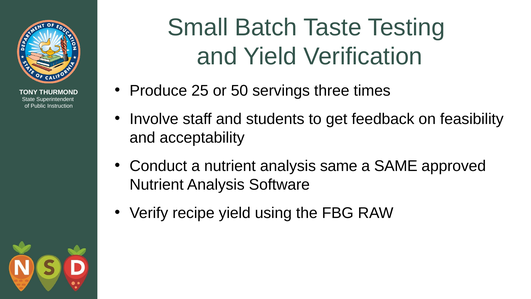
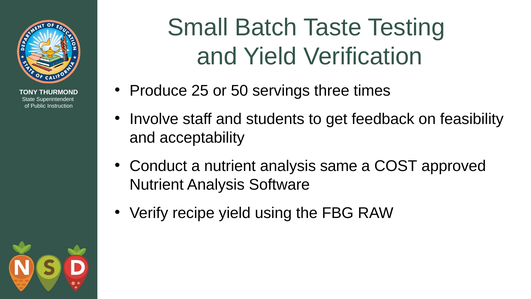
a SAME: SAME -> COST (396, 166)
